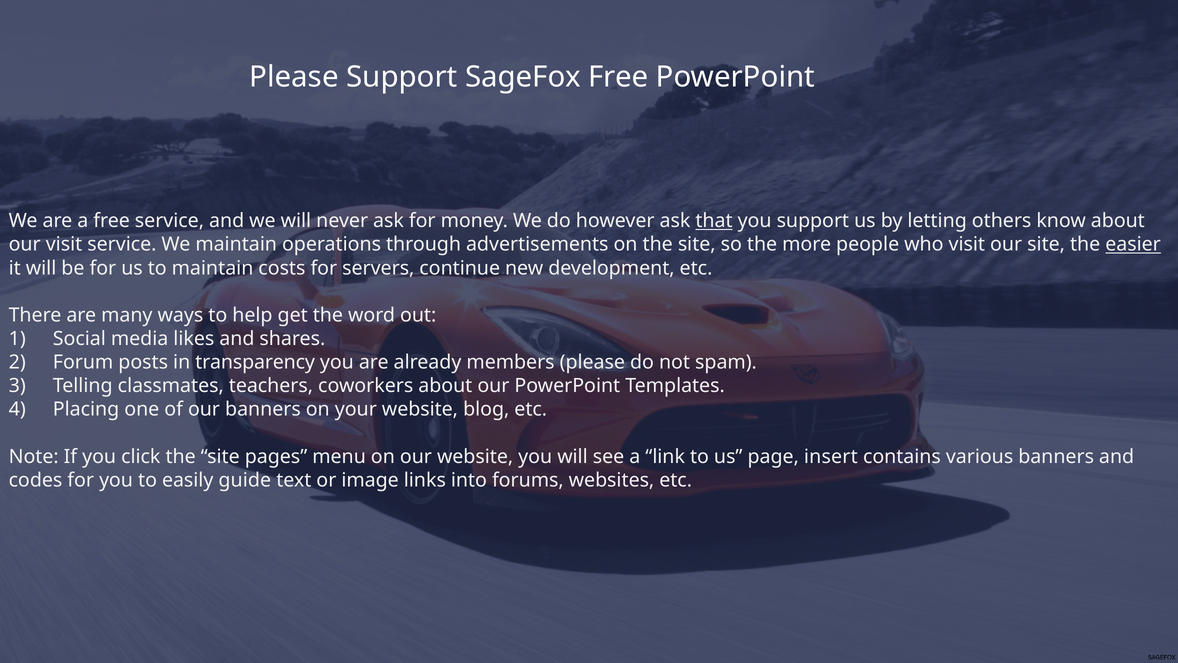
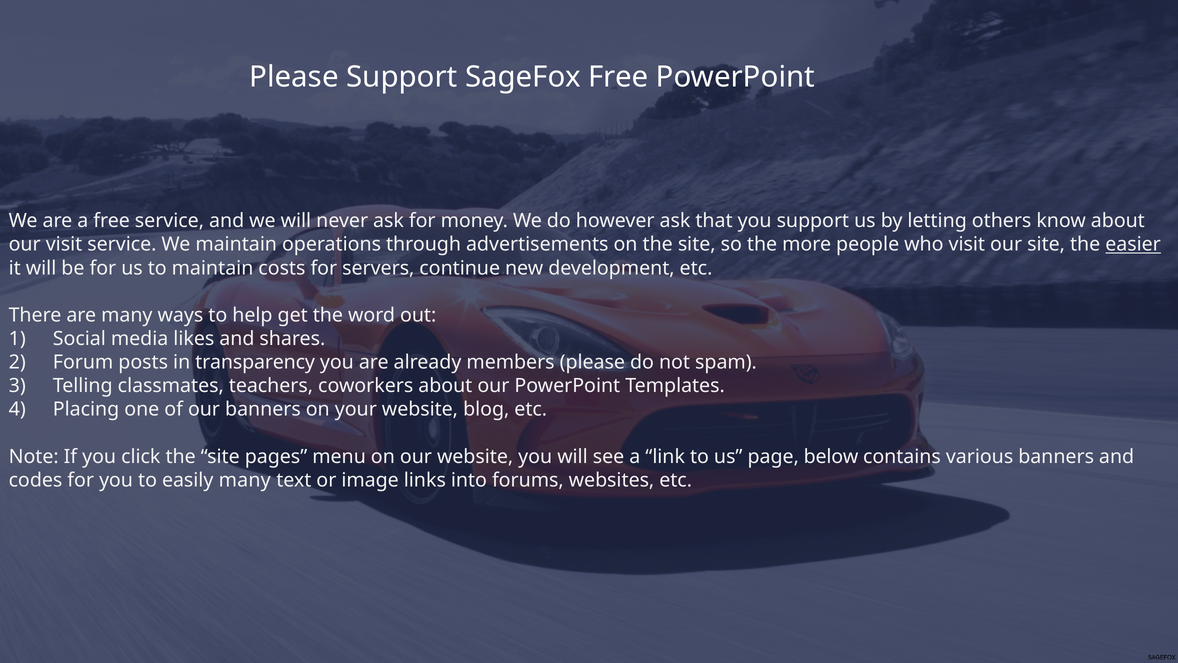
that underline: present -> none (714, 221)
insert: insert -> below (831, 456)
easily guide: guide -> many (245, 480)
